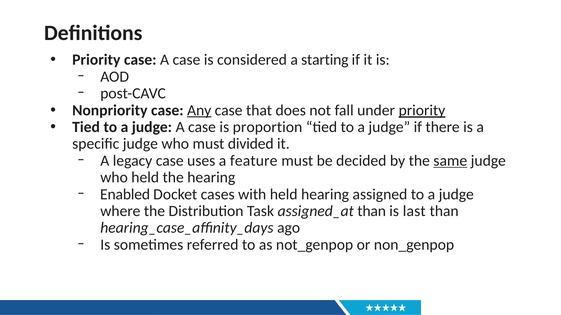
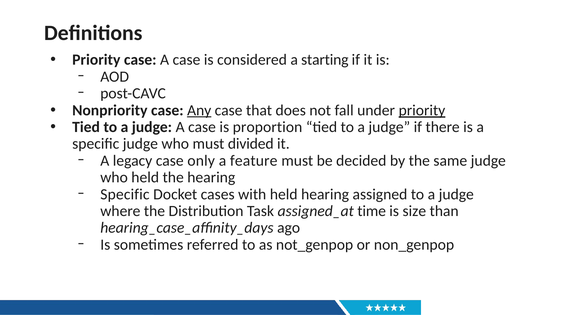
uses: uses -> only (201, 161)
same underline: present -> none (450, 161)
Enabled: Enabled -> Specific (125, 195)
assigned_at than: than -> time (372, 211)
last: last -> size (414, 211)
